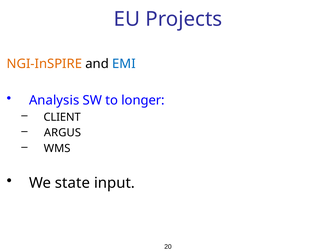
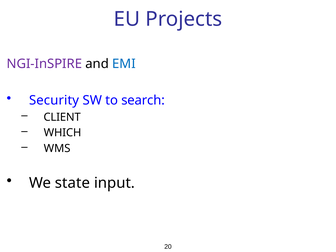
NGI-InSPIRE colour: orange -> purple (44, 64)
Analysis: Analysis -> Security (54, 100)
longer: longer -> search (143, 100)
ARGUS: ARGUS -> WHICH (63, 133)
